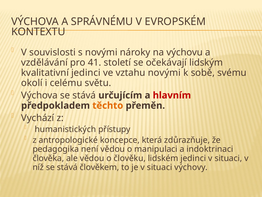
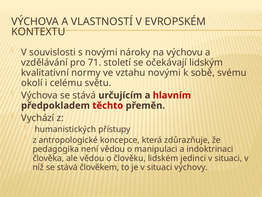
SPRÁVNÉMU: SPRÁVNÉMU -> VLASTNOSTÍ (102, 22)
41: 41 -> 71 (95, 62)
kvalitativní jedinci: jedinci -> normy (86, 73)
těchto colour: orange -> red (108, 105)
